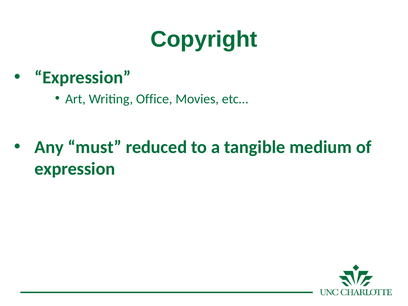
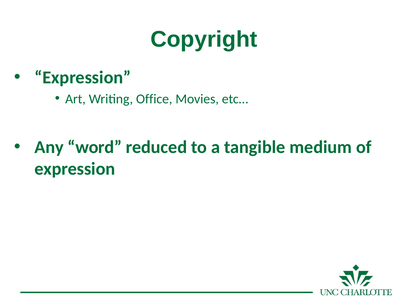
must: must -> word (95, 147)
